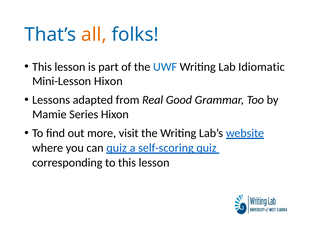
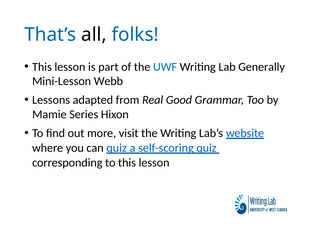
all colour: orange -> black (94, 35)
Idiomatic: Idiomatic -> Generally (262, 67)
Mini-Lesson Hixon: Hixon -> Webb (108, 81)
